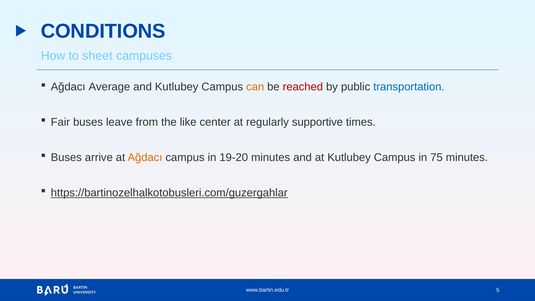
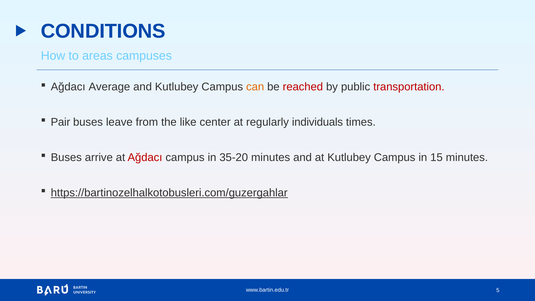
sheet: sheet -> areas (97, 56)
transportation colour: blue -> red (409, 87)
Fair: Fair -> Pair (60, 122)
supportive: supportive -> individuals (317, 122)
Ağdacı colour: orange -> red (145, 157)
19-20: 19-20 -> 35-20 (234, 157)
75: 75 -> 15 (437, 157)
